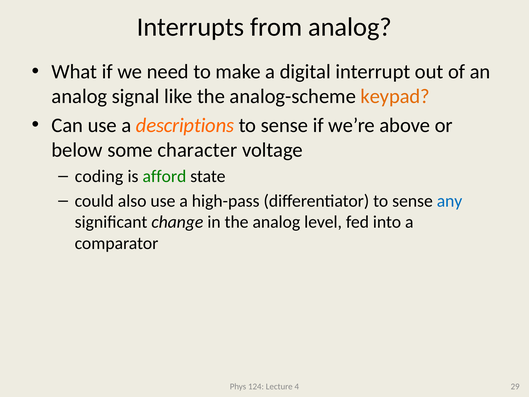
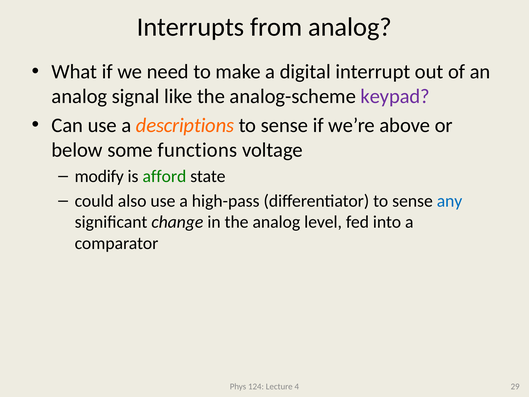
keypad colour: orange -> purple (395, 96)
character: character -> functions (197, 150)
coding: coding -> modify (99, 176)
